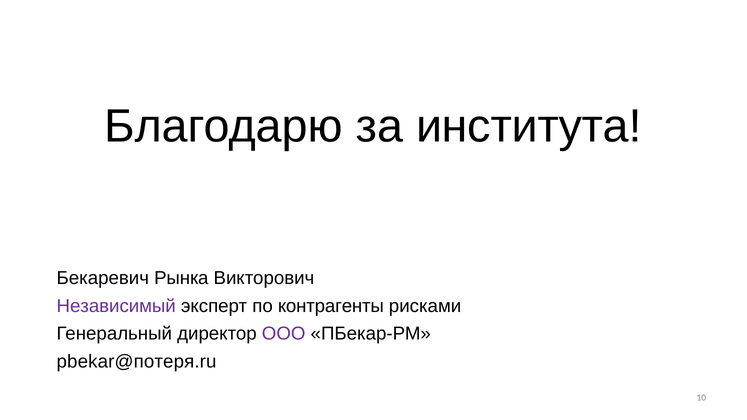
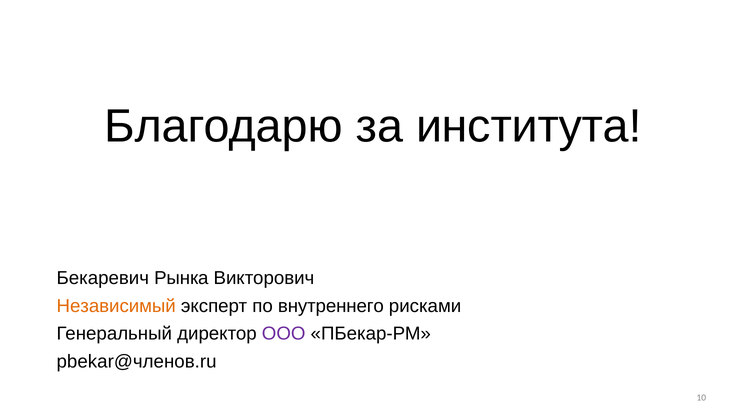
Независимый colour: purple -> orange (116, 306)
контрагенты: контрагенты -> внутреннего (331, 306)
pbekar@потеря.ru: pbekar@потеря.ru -> pbekar@членов.ru (137, 362)
